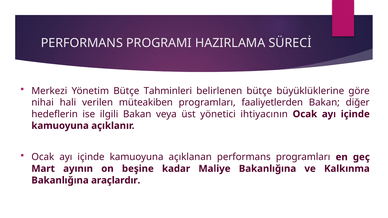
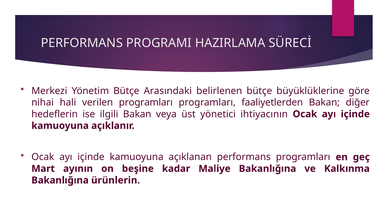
Tahminleri: Tahminleri -> Arasındaki (168, 91)
verilen müteakiben: müteakiben -> programları (146, 103)
araçlardır: araçlardır -> ürünlerin (116, 180)
